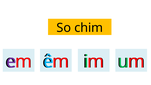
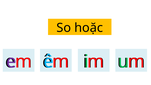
chim: chim -> hoặc (89, 28)
